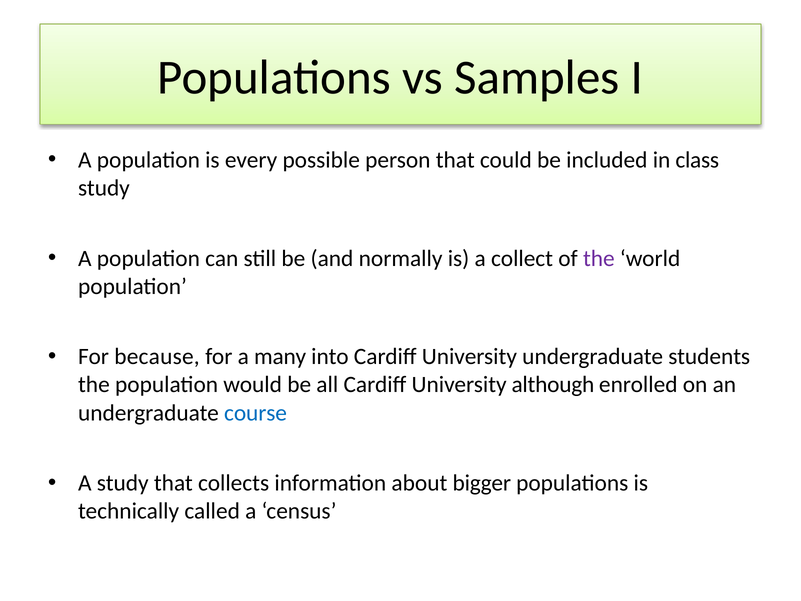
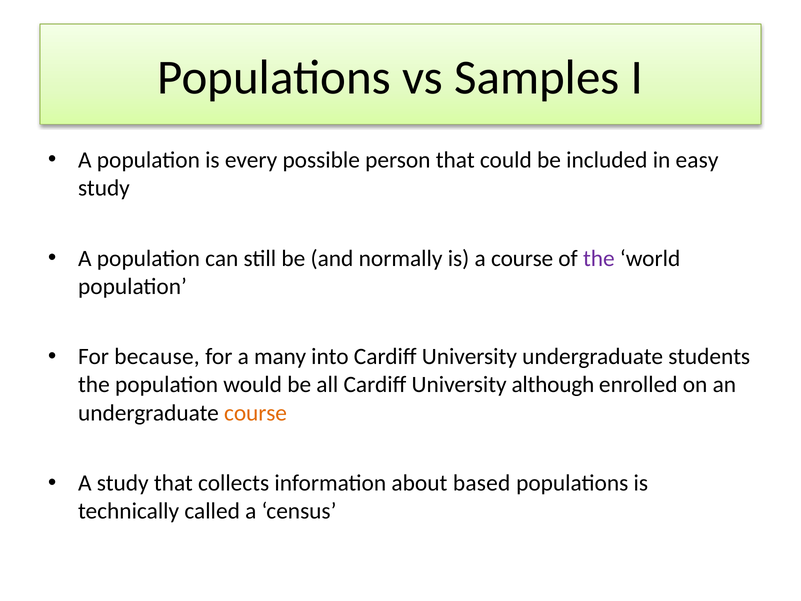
class: class -> easy (697, 160)
a collect: collect -> course (522, 258)
course colour: blue -> orange (256, 413)
bigger: bigger -> based (482, 483)
